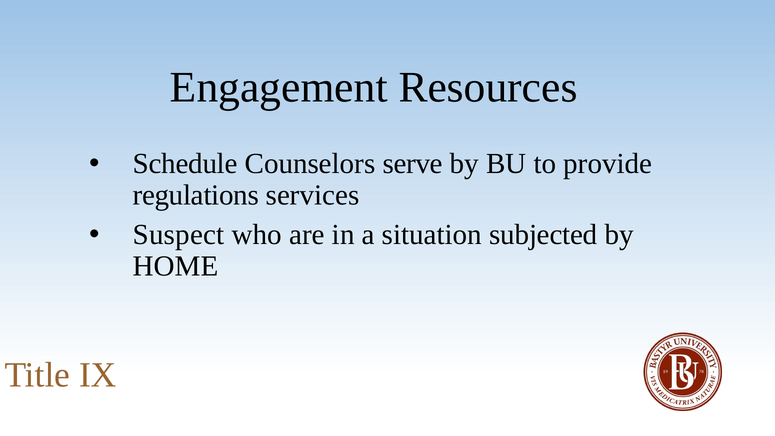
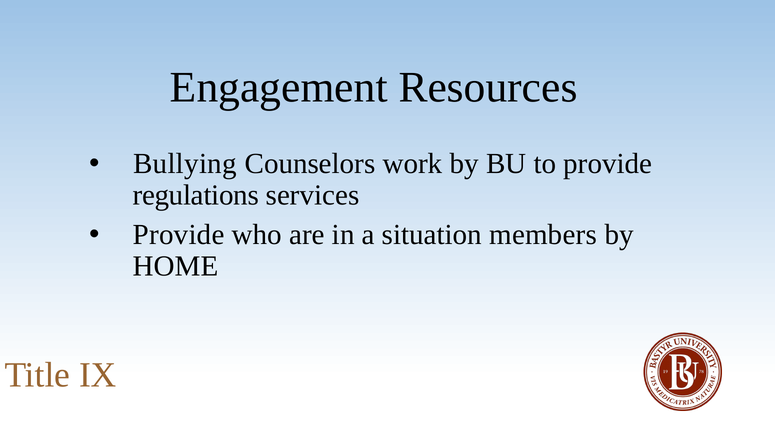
Schedule: Schedule -> Bullying (185, 164)
serve: serve -> work (413, 164)
Suspect: Suspect -> Provide (179, 235)
subjected: subjected -> members (543, 235)
